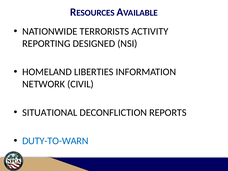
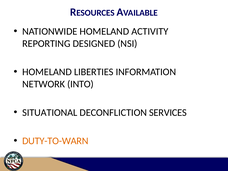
NATIONWIDE TERRORISTS: TERRORISTS -> HOMELAND (104, 31)
CIVIL: CIVIL -> INTO (80, 84)
REPORTS: REPORTS -> SERVICES (168, 113)
DUTY-TO-WARN colour: blue -> orange (55, 141)
